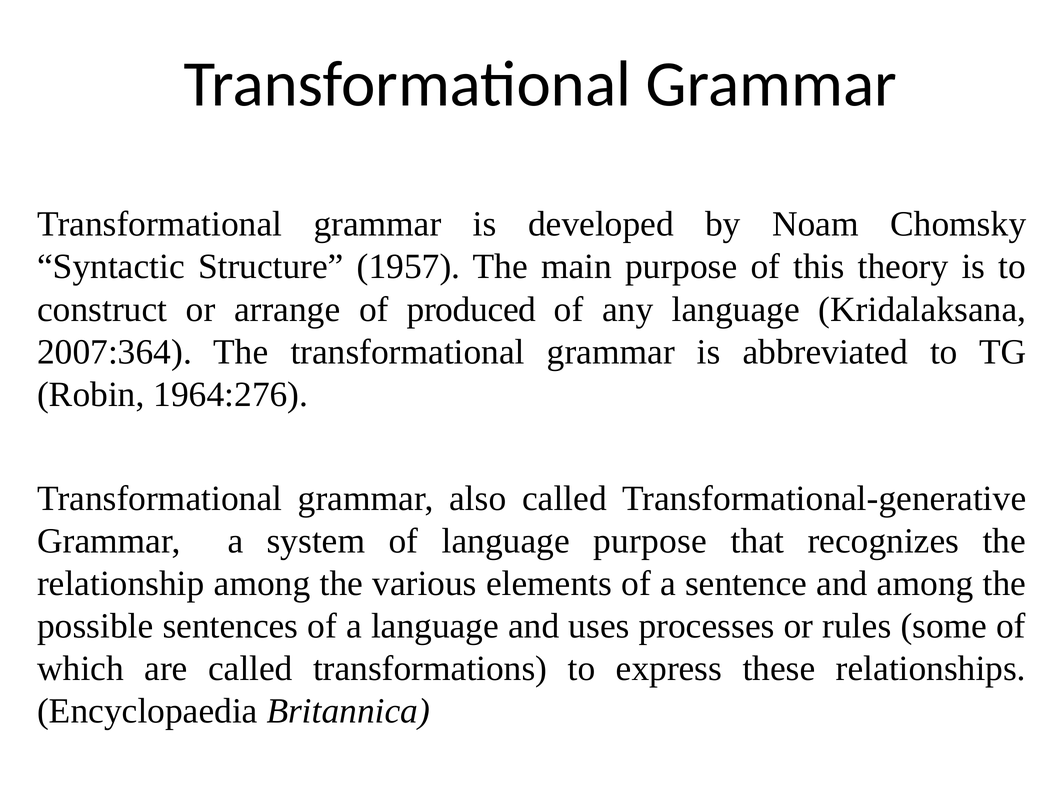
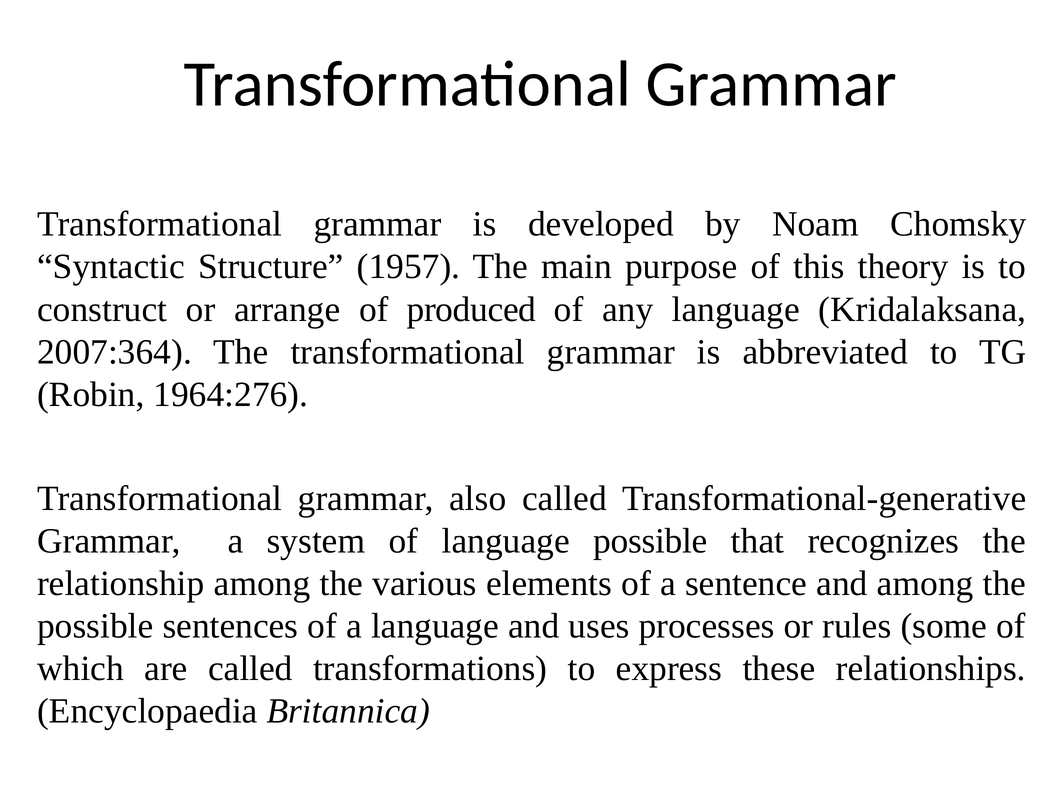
language purpose: purpose -> possible (650, 541)
